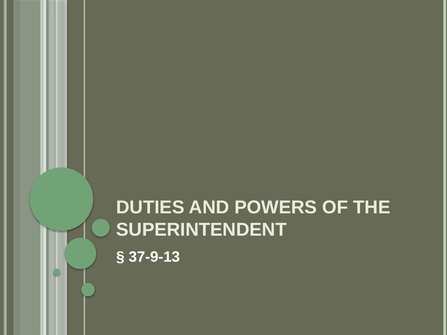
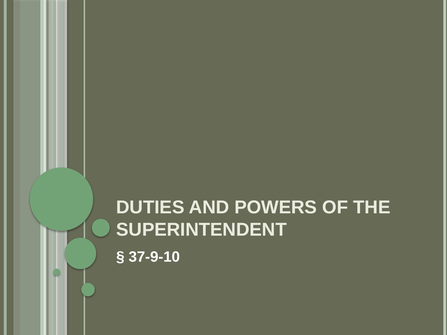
37-9-13: 37-9-13 -> 37-9-10 (154, 257)
